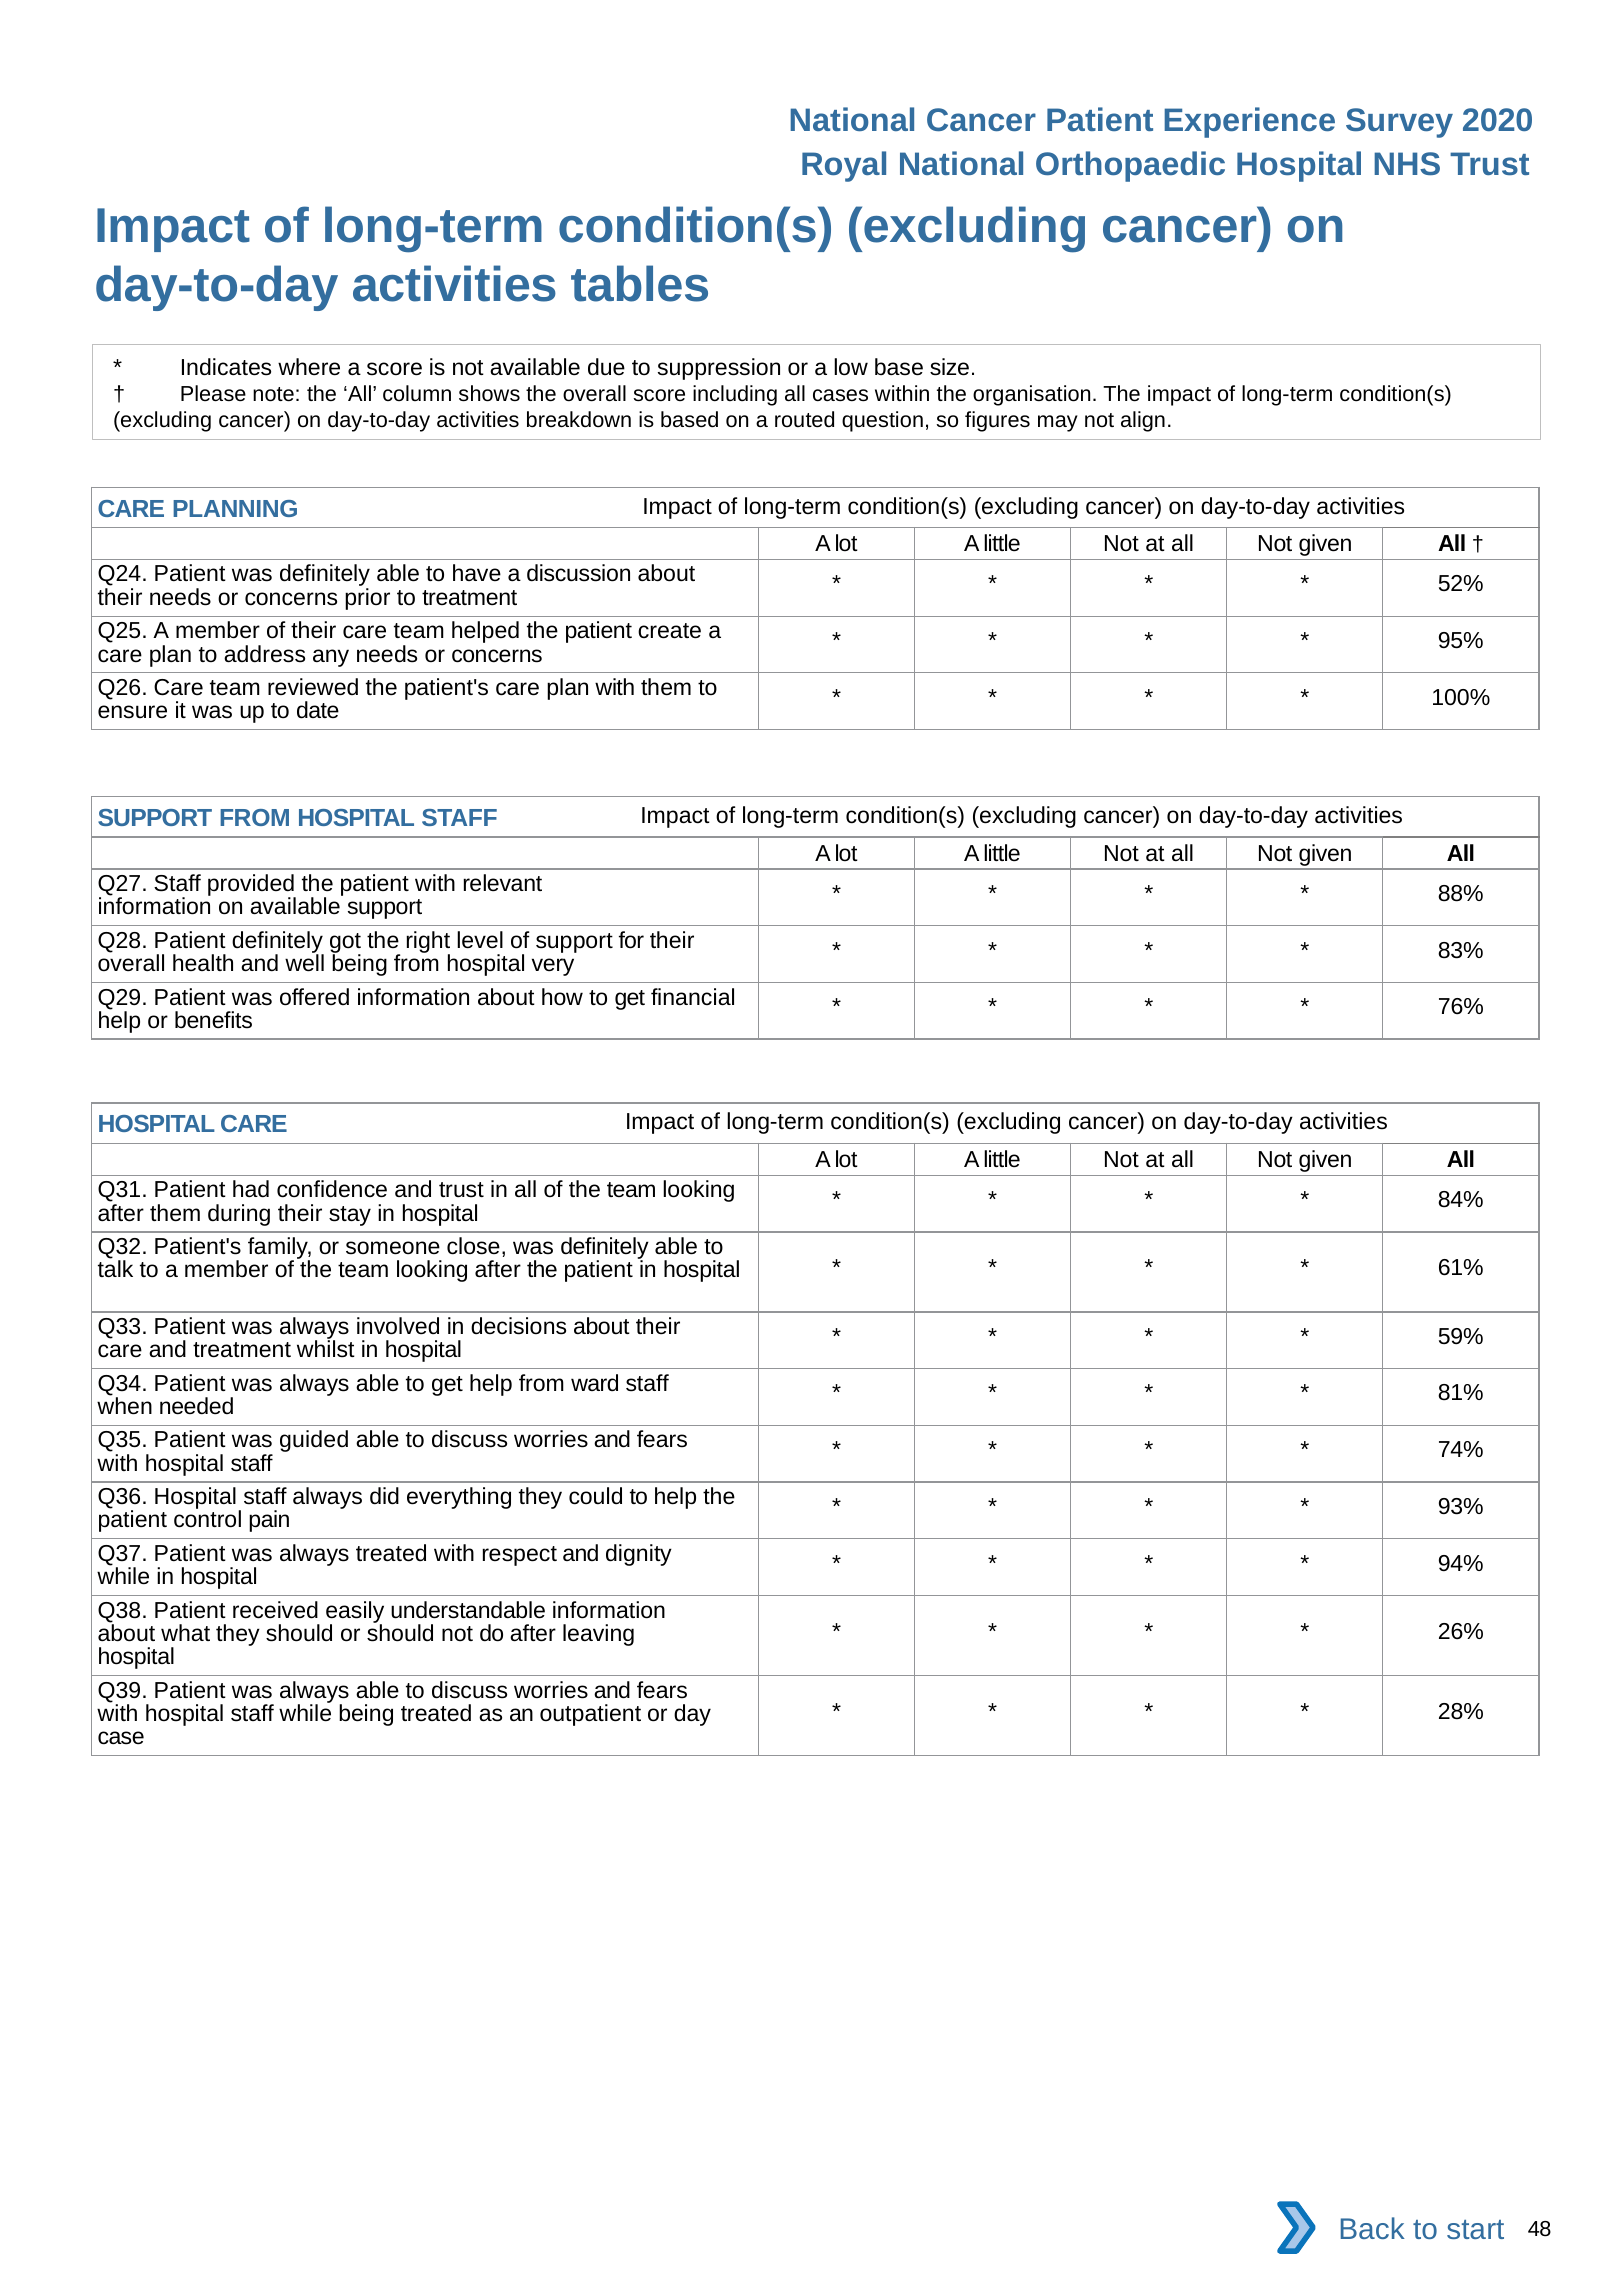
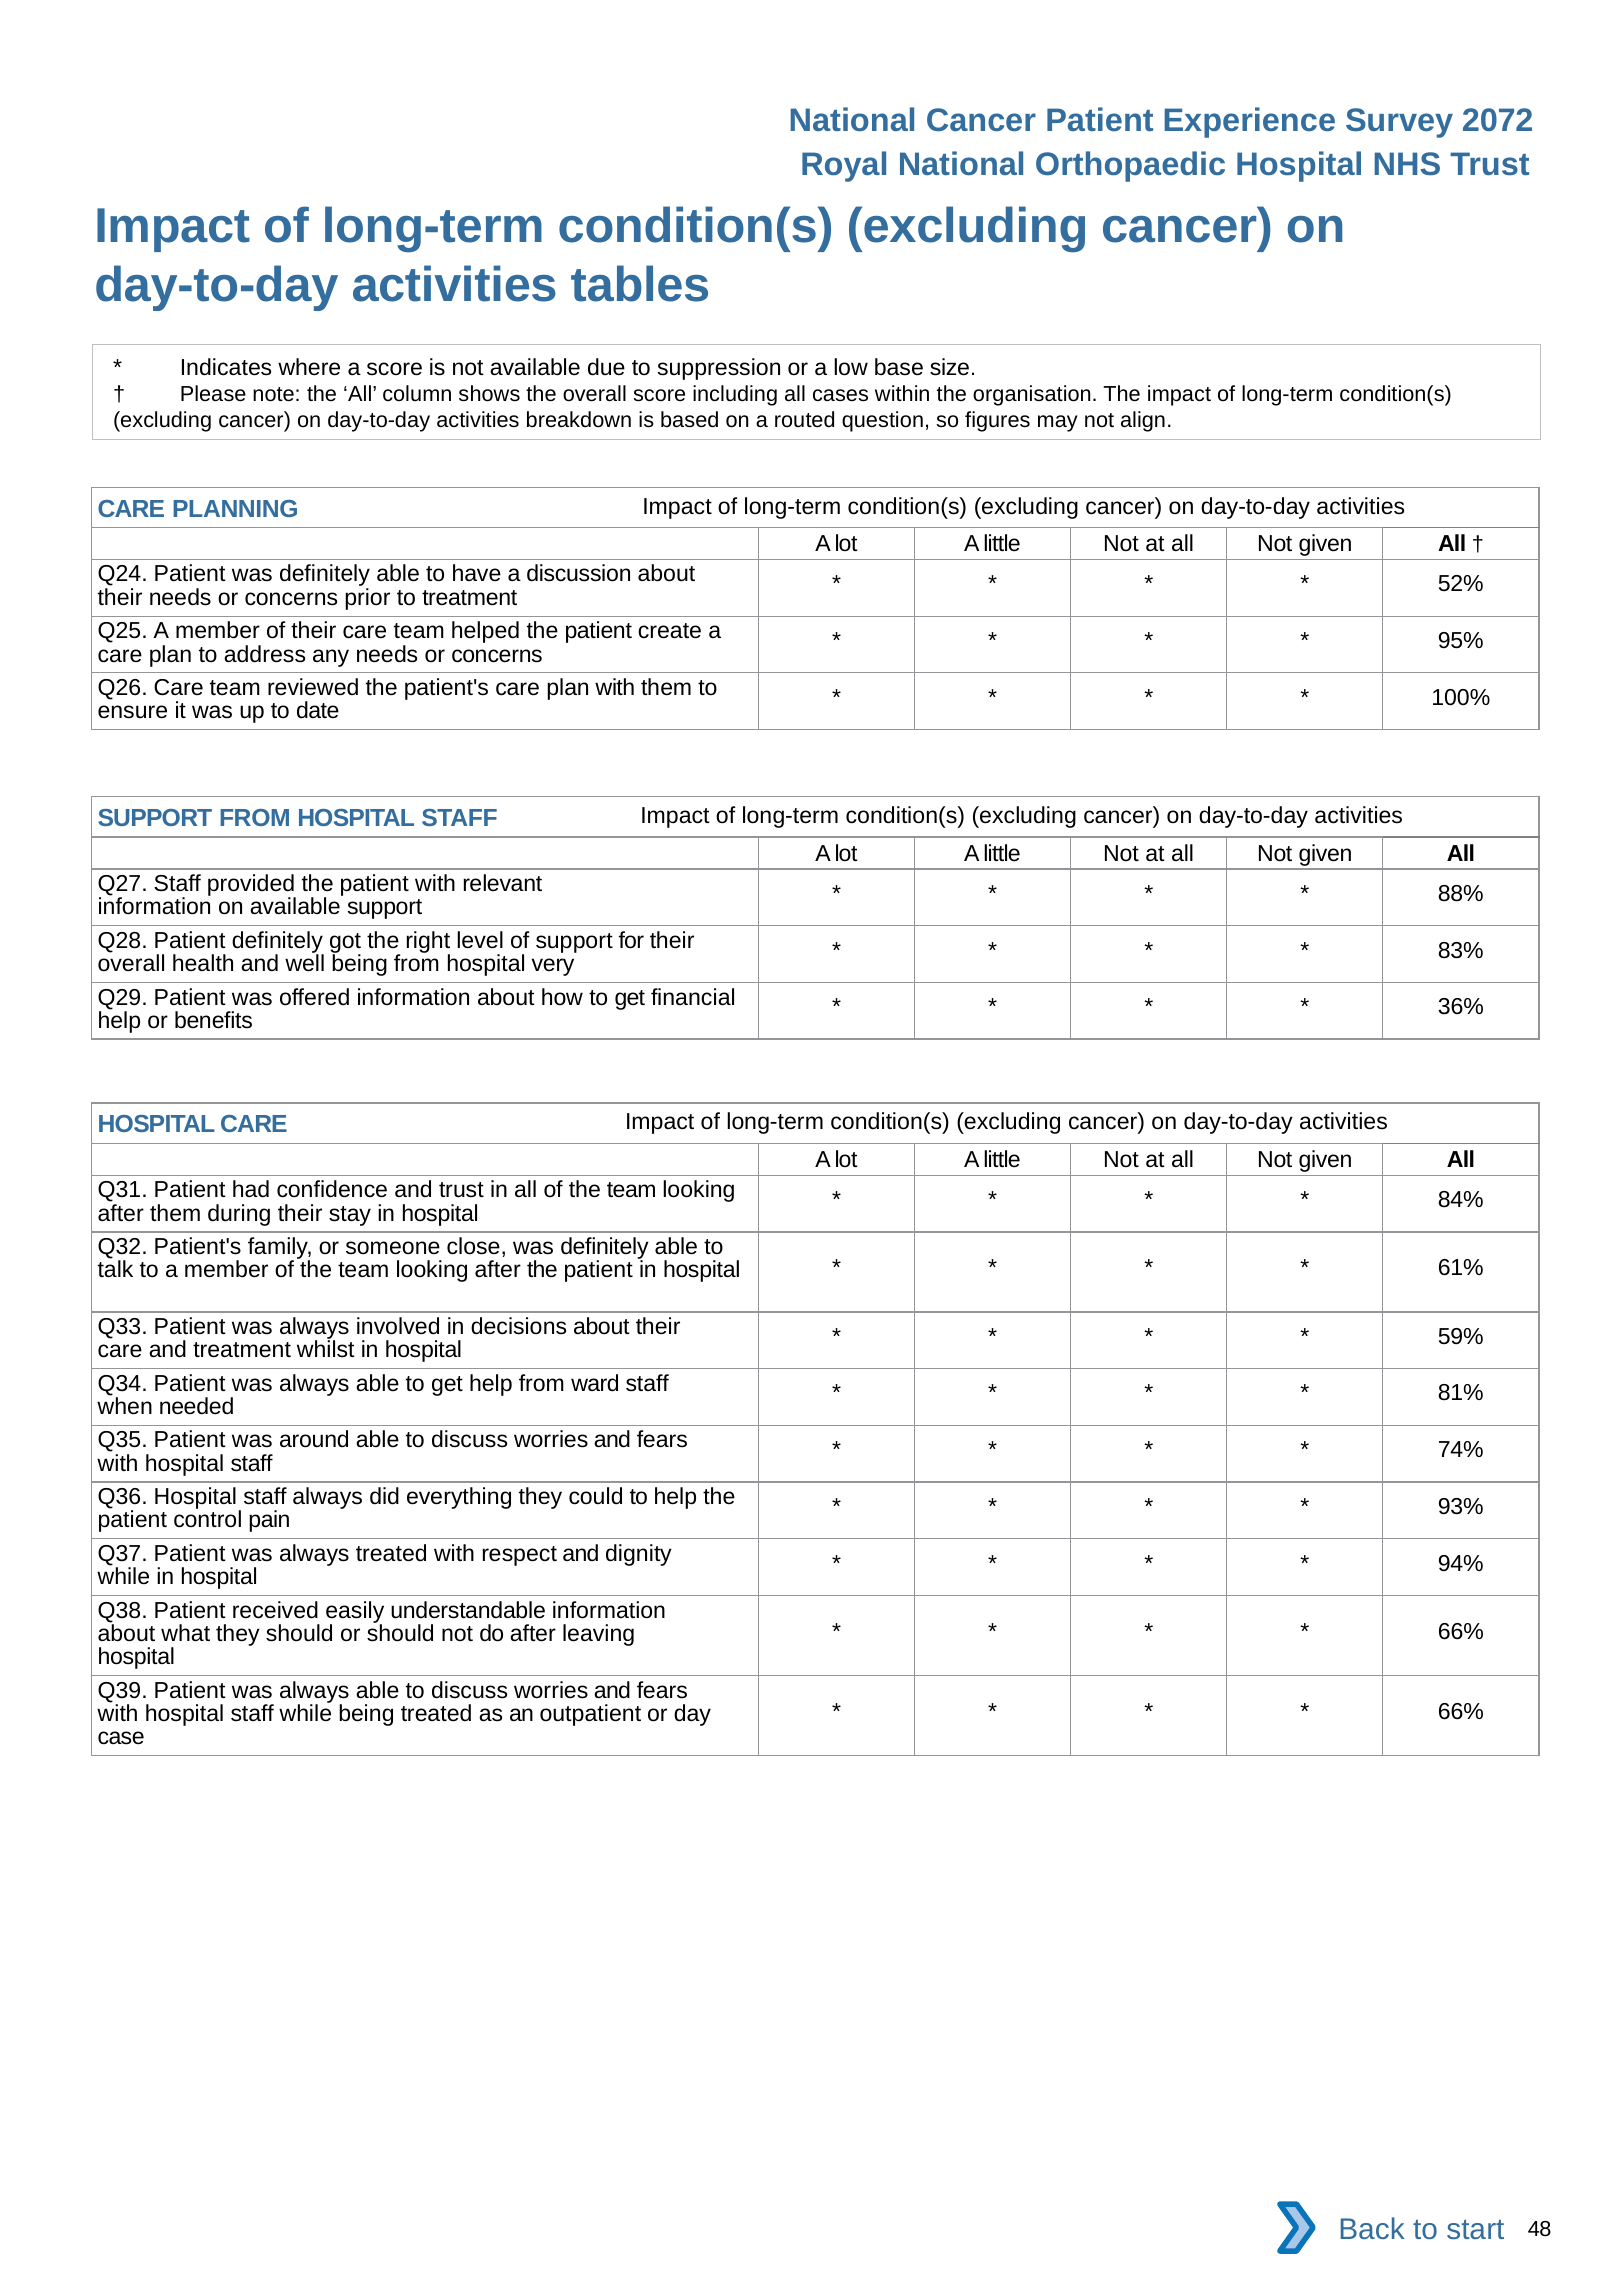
2020: 2020 -> 2072 (1498, 120)
76%: 76% -> 36% (1461, 1007)
guided: guided -> around (314, 1440)
26%: 26% -> 66% (1461, 1632)
28%: 28% -> 66% (1461, 1712)
